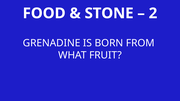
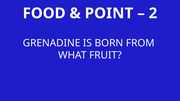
STONE: STONE -> POINT (109, 13)
